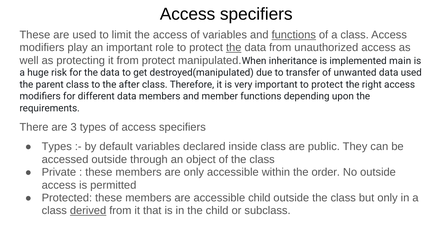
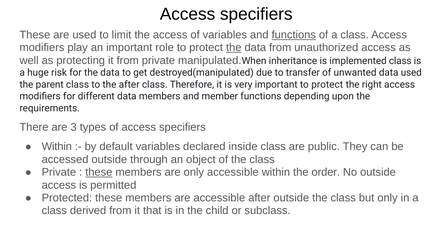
from protect: protect -> private (158, 61)
implemented main: main -> class (400, 61)
Types: Types -> Within (57, 147)
these underline: none -> present (99, 172)
accessible child: child -> after (259, 198)
derived underline: present -> none (88, 211)
